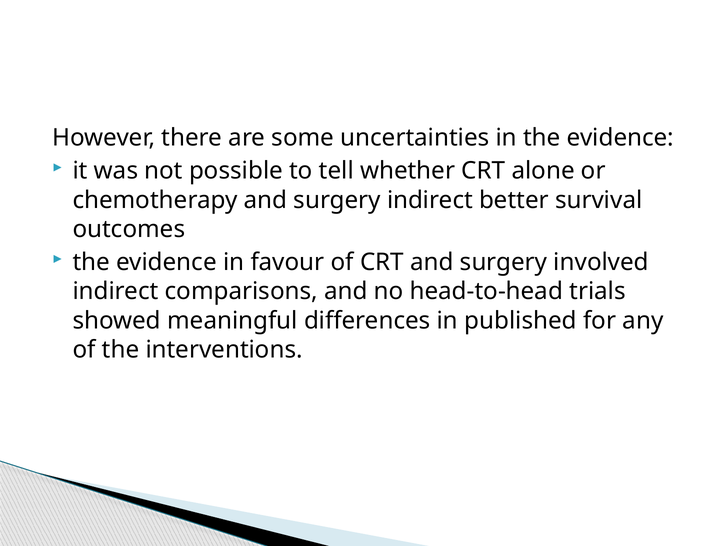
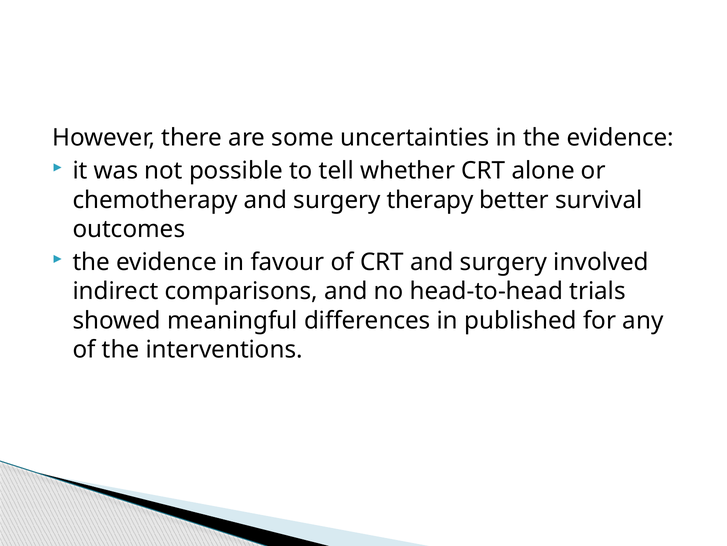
surgery indirect: indirect -> therapy (430, 200)
